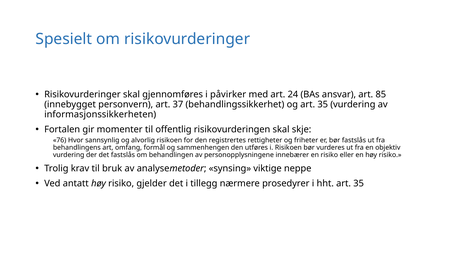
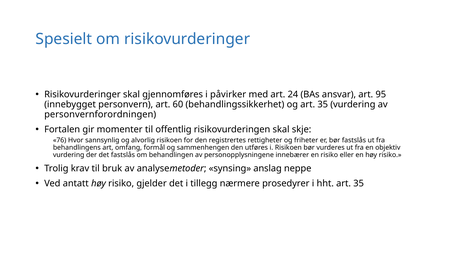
85: 85 -> 95 (381, 95)
37: 37 -> 60 (178, 105)
informasjonssikkerheten: informasjonssikkerheten -> personvernforordningen (100, 115)
viktige: viktige -> anslag (268, 169)
